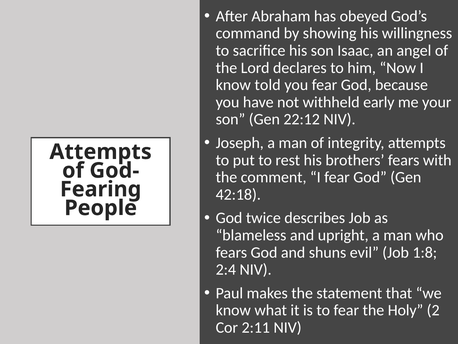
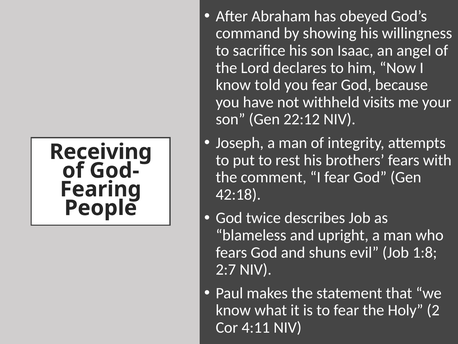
early: early -> visits (379, 102)
Attempts: Attempts -> Receiving (101, 152)
2:4: 2:4 -> 2:7 (226, 269)
2:11: 2:11 -> 4:11 (256, 327)
